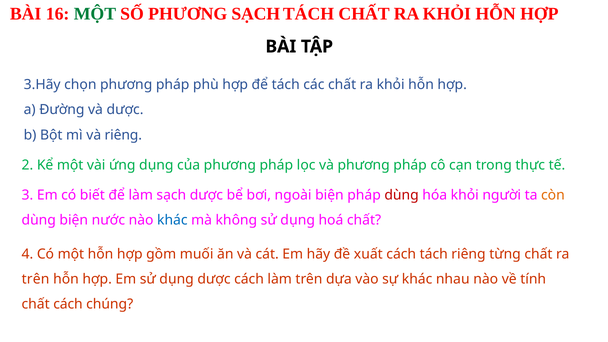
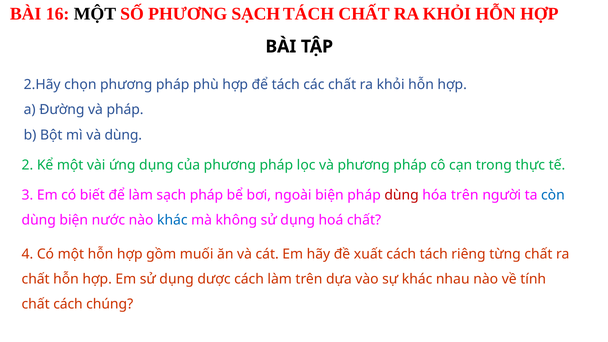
MỘT colour: green -> black (95, 14)
3.Hãy: 3.Hãy -> 2.Hãy (42, 85)
và dược: dược -> pháp (125, 110)
và riêng: riêng -> dùng (123, 135)
sạch dược: dược -> pháp (206, 195)
hóa khỏi: khỏi -> trên (465, 195)
còn colour: orange -> blue (553, 195)
trên: trên -> chất (36, 279)
